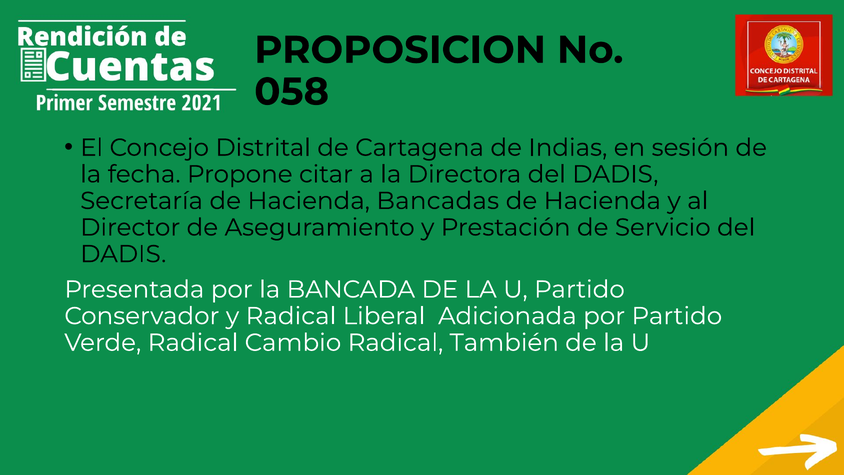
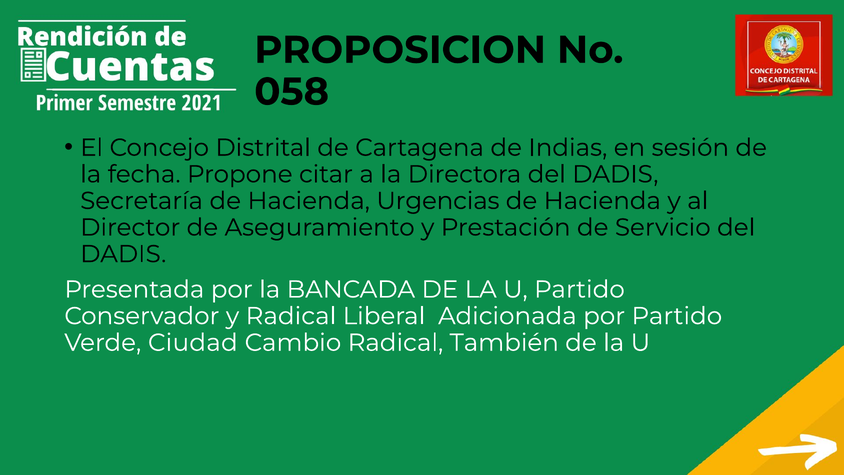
Bancadas: Bancadas -> Urgencias (438, 201)
Verde Radical: Radical -> Ciudad (193, 343)
